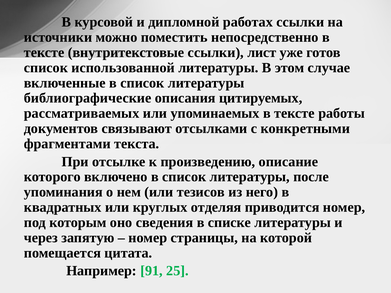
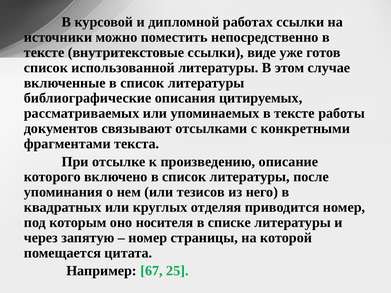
лист: лист -> виде (262, 52)
сведения: сведения -> носителя (165, 223)
91: 91 -> 67 (152, 271)
